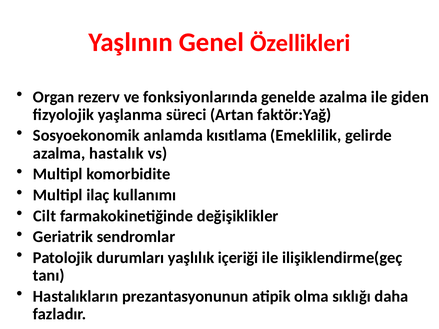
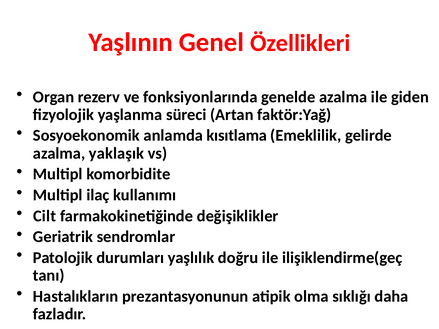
hastalık: hastalık -> yaklaşık (117, 153)
içeriği: içeriği -> doğru (238, 258)
